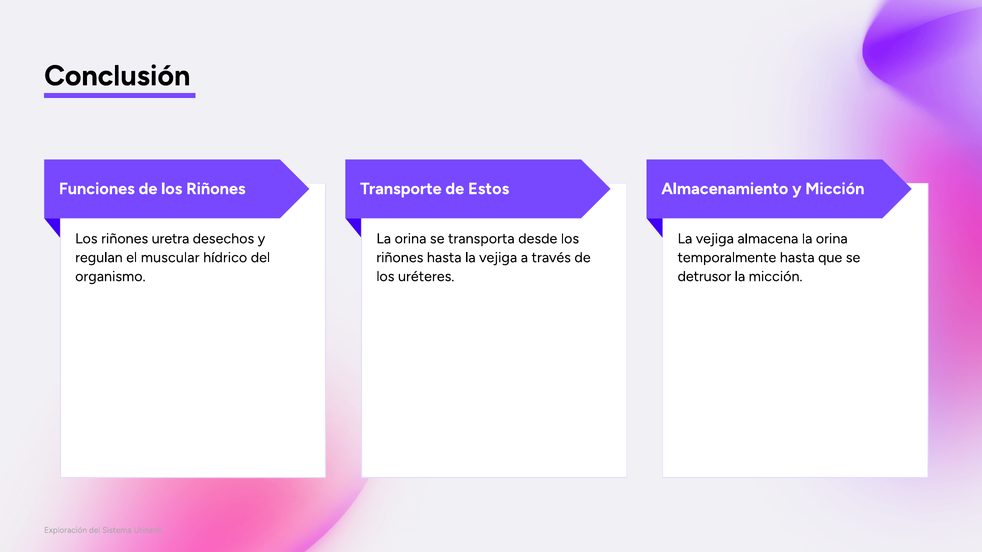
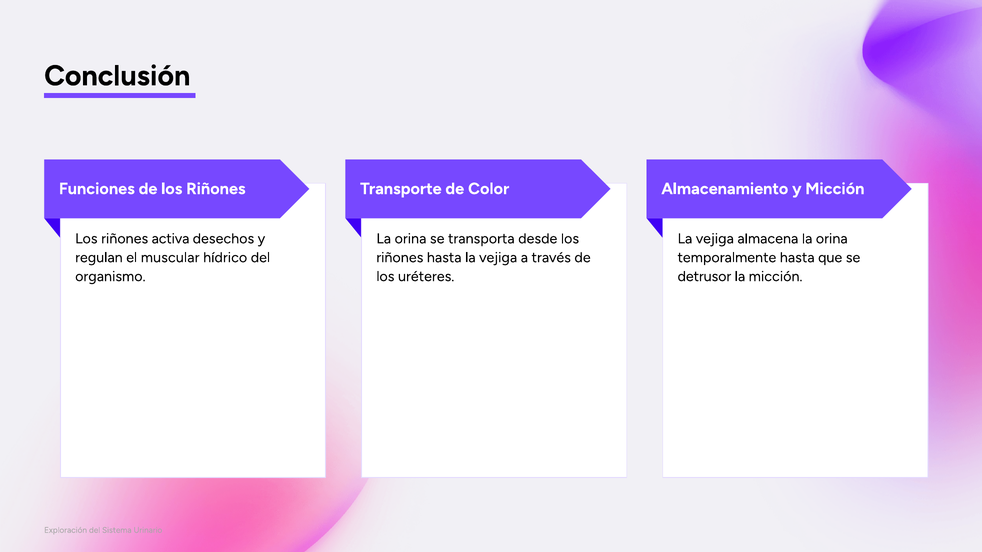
Estos: Estos -> Color (489, 189)
uretra: uretra -> activa (170, 239)
